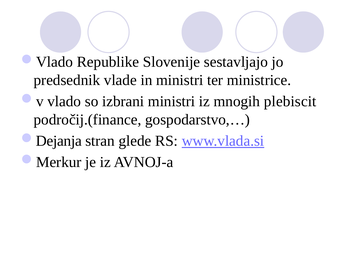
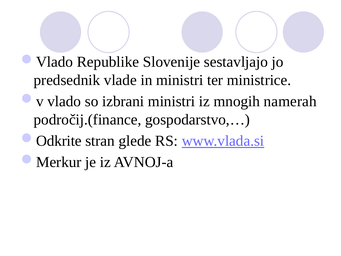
plebiscit: plebiscit -> namerah (290, 101)
Dejanja: Dejanja -> Odkrite (59, 141)
